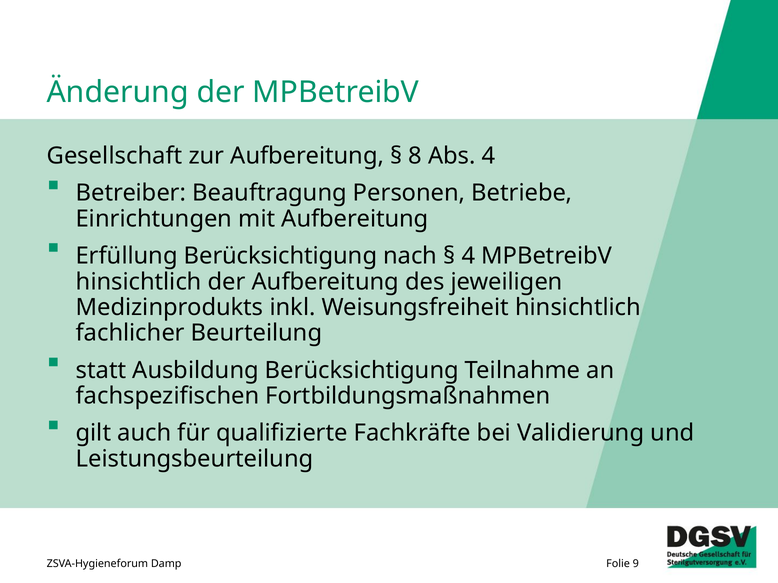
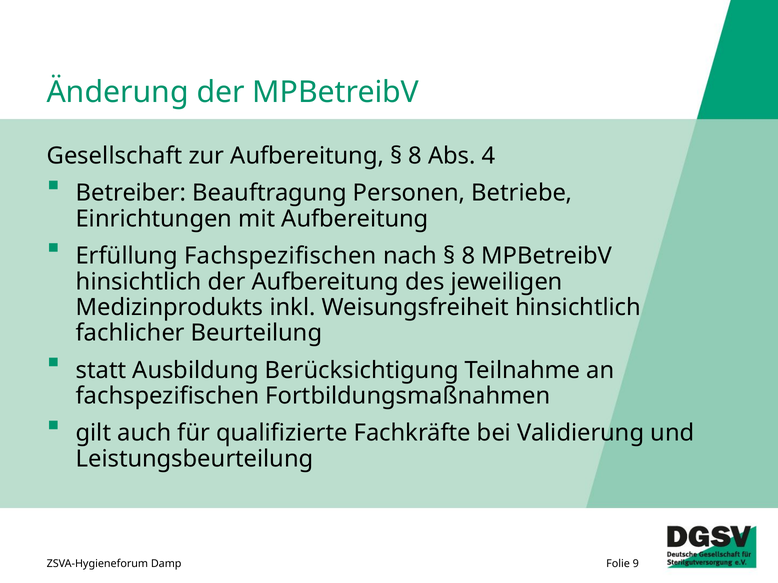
Erfüllung Berücksichtigung: Berücksichtigung -> Fachspezifischen (280, 256)
4: 4 -> 8 (468, 256)
